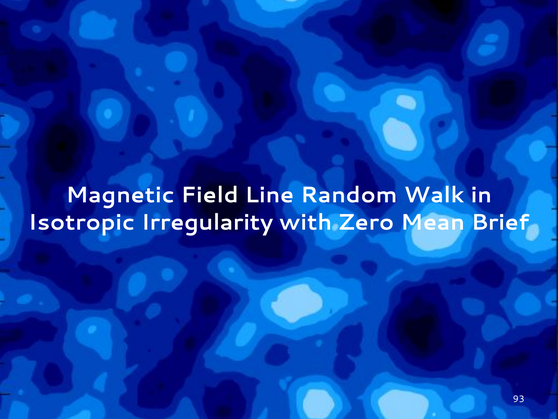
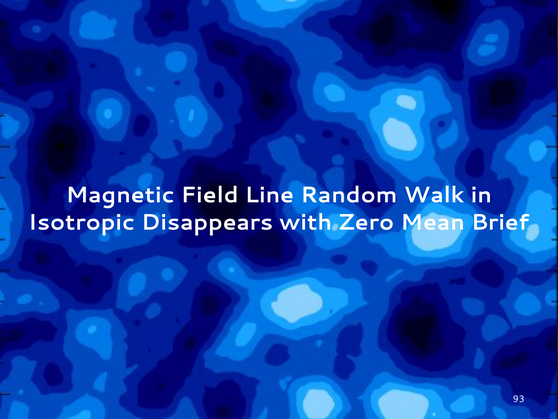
Irregularity: Irregularity -> Disappears (207, 222)
